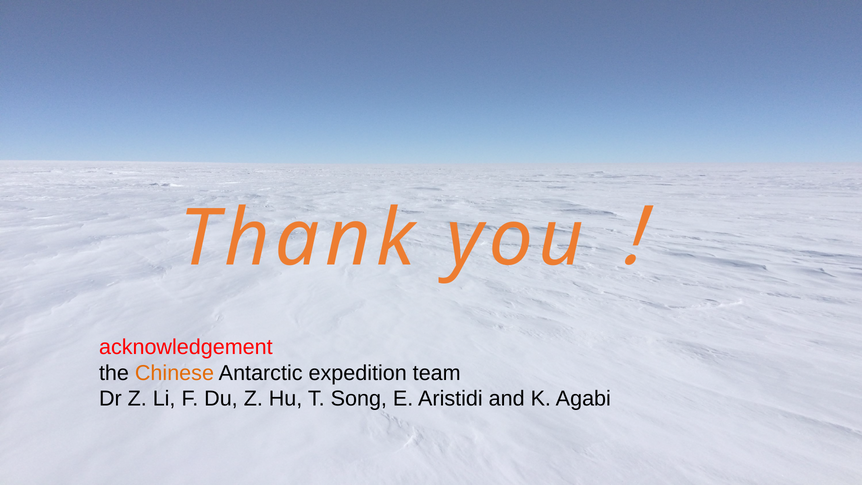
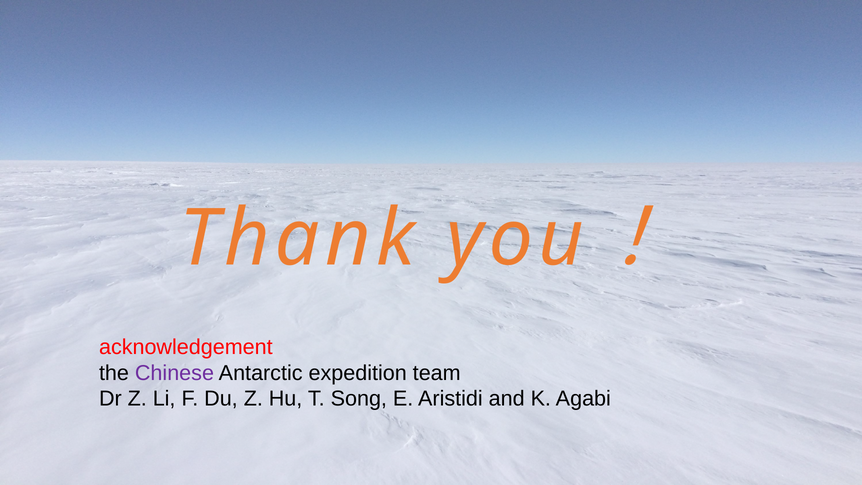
Chinese colour: orange -> purple (174, 373)
